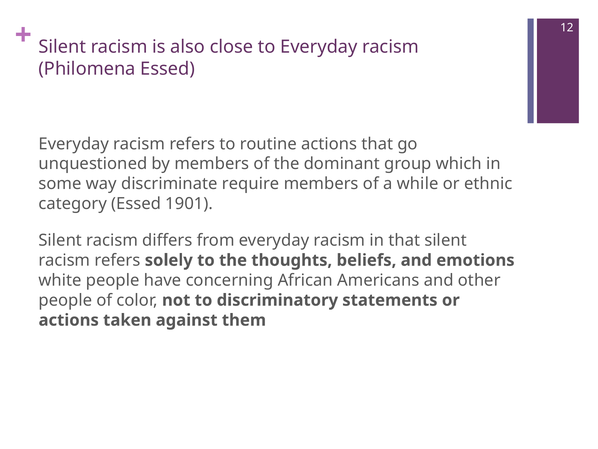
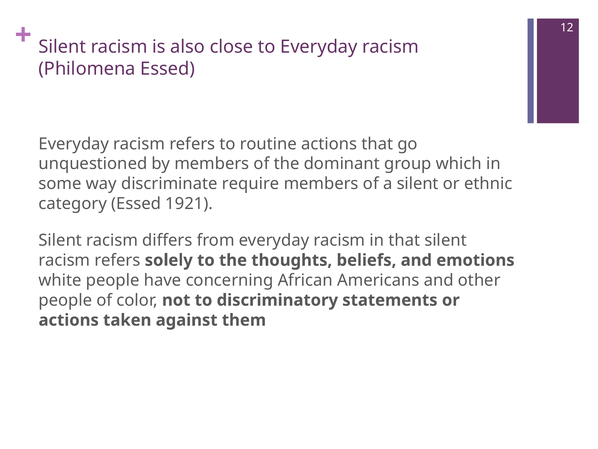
a while: while -> silent (418, 184)
1901: 1901 -> 1921 (189, 204)
